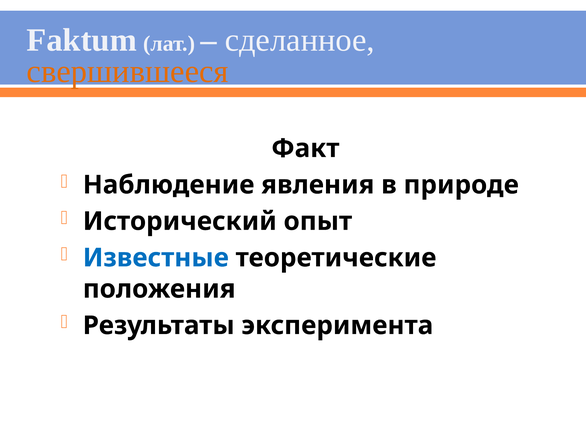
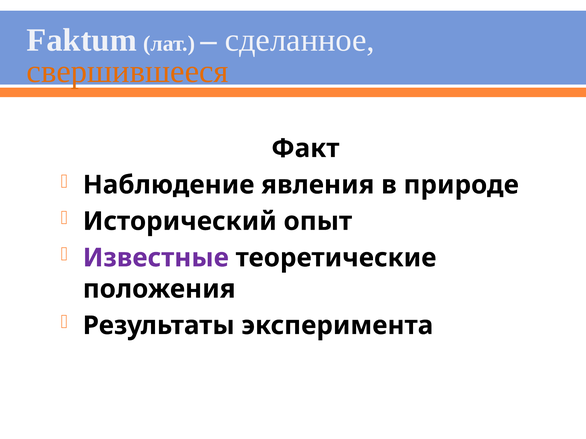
Известные colour: blue -> purple (156, 258)
